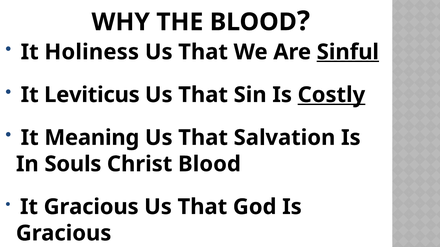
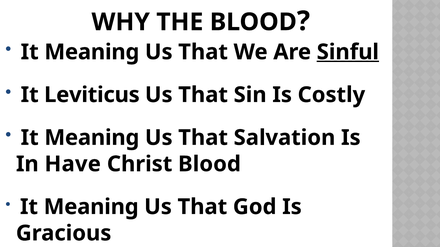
Holiness: Holiness -> Meaning (92, 52)
Costly underline: present -> none (331, 95)
Souls: Souls -> Have (73, 164)
Gracious: Gracious -> Meaning (91, 207)
